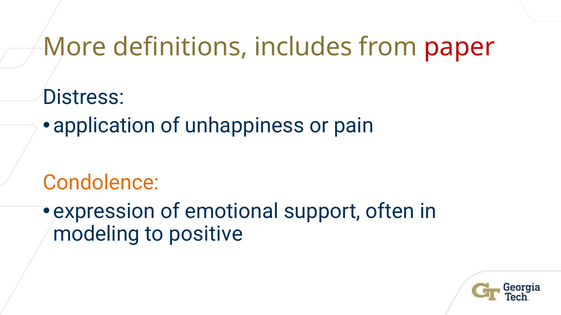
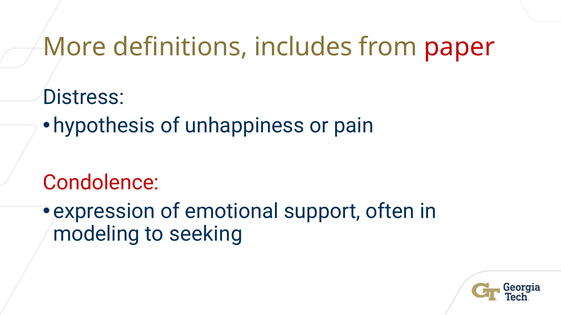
application: application -> hypothesis (104, 126)
Condolence colour: orange -> red (101, 183)
positive: positive -> seeking (206, 234)
